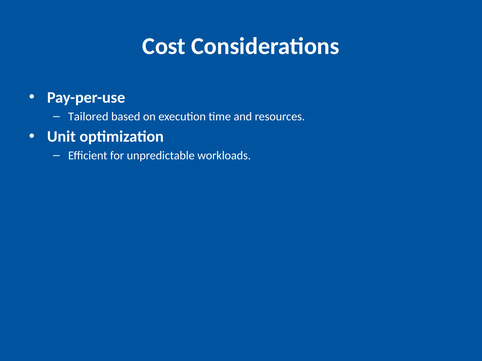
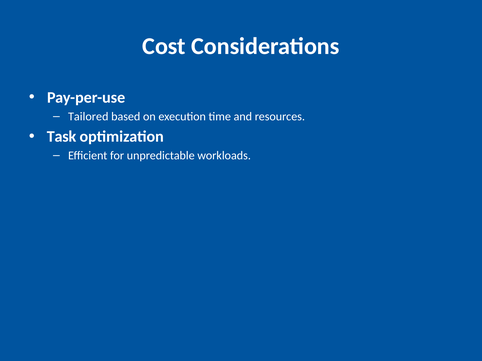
Unit: Unit -> Task (62, 137)
